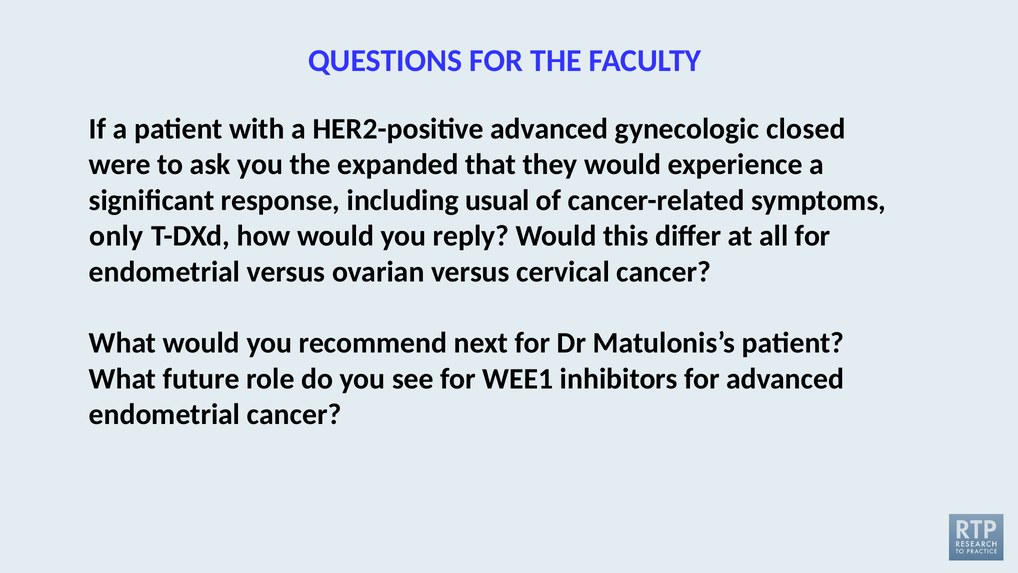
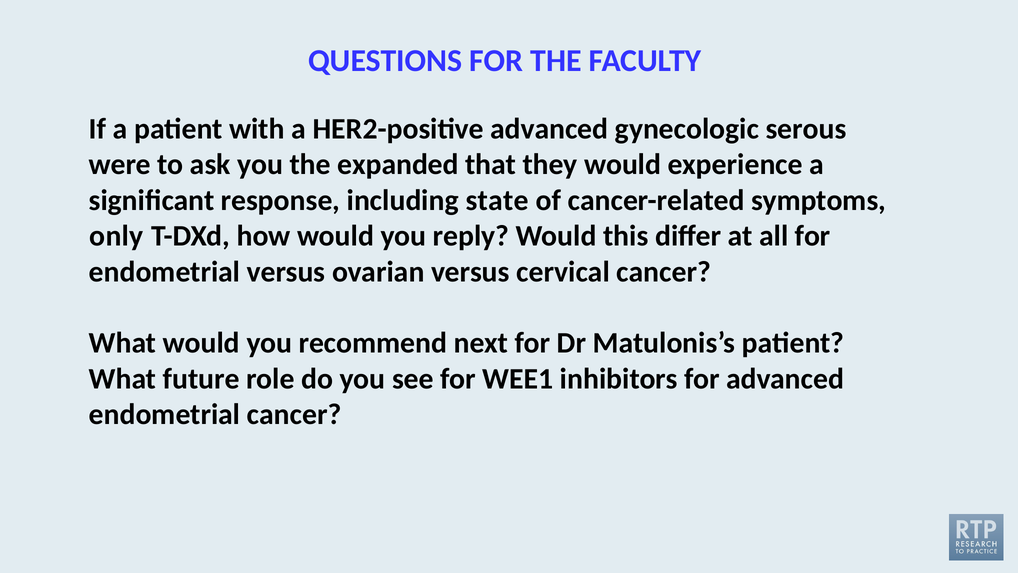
closed: closed -> serous (806, 129)
usual: usual -> state (497, 200)
